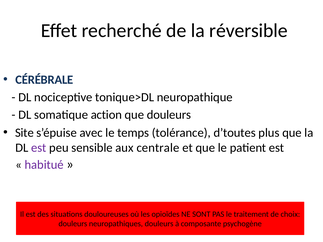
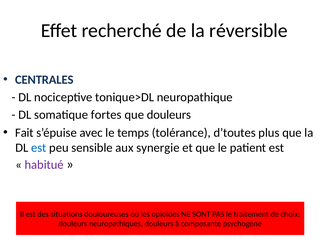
CÉRÉBRALE: CÉRÉBRALE -> CENTRALES (44, 80)
action: action -> fortes (106, 115)
Site: Site -> Fait (24, 133)
est colour: purple -> blue (39, 148)
centrale: centrale -> synergie (158, 148)
